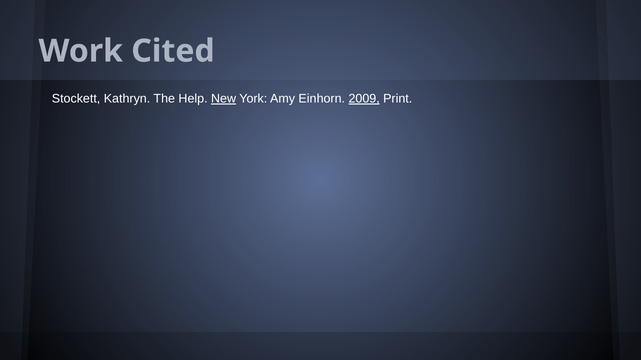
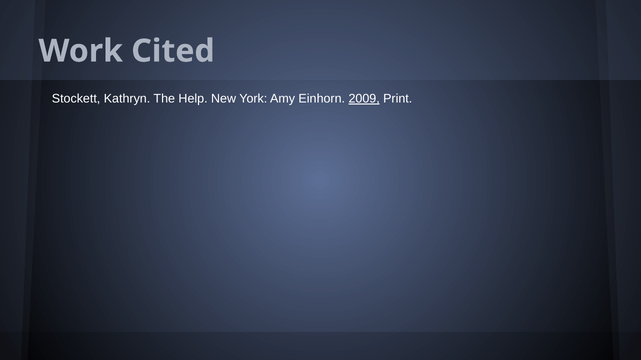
New underline: present -> none (224, 99)
